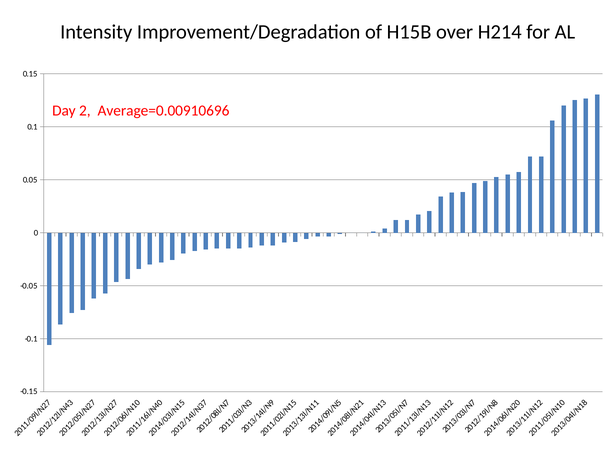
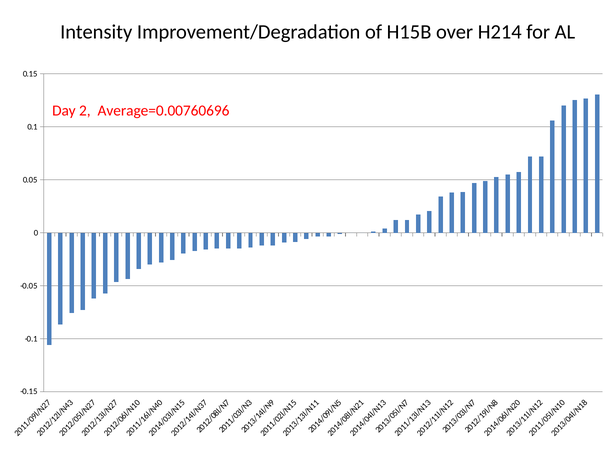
Average=0.00910696: Average=0.00910696 -> Average=0.00760696 (164, 111)
